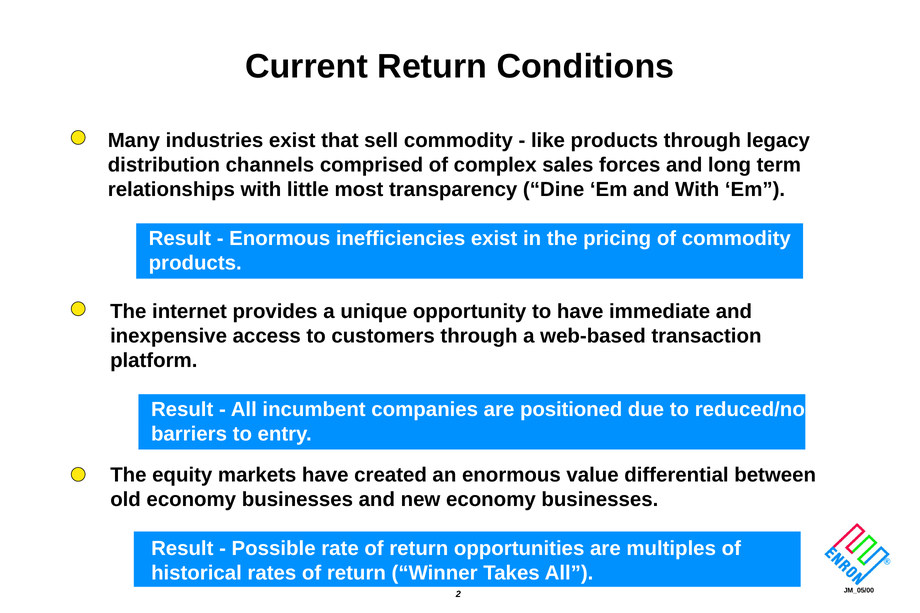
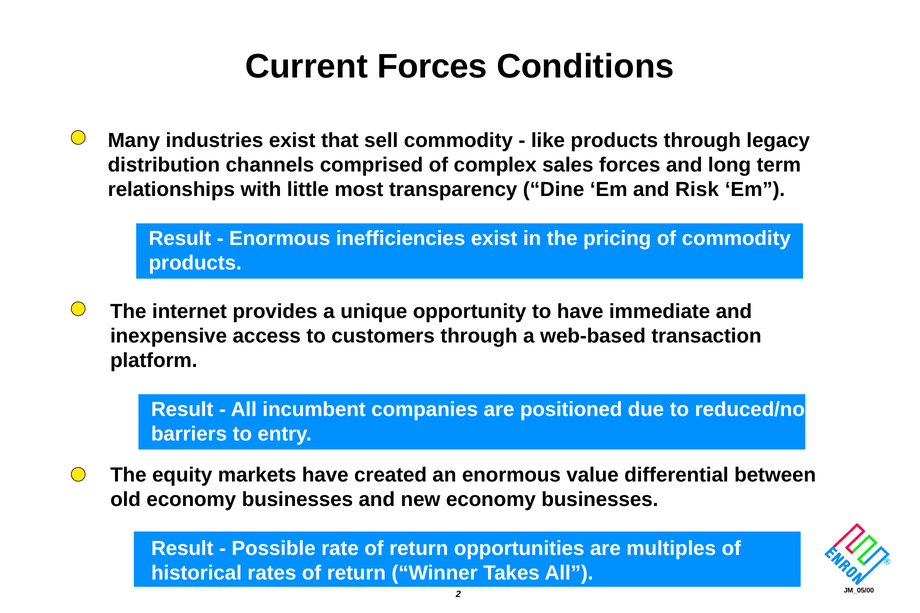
Current Return: Return -> Forces (432, 67)
and With: With -> Risk (697, 190)
